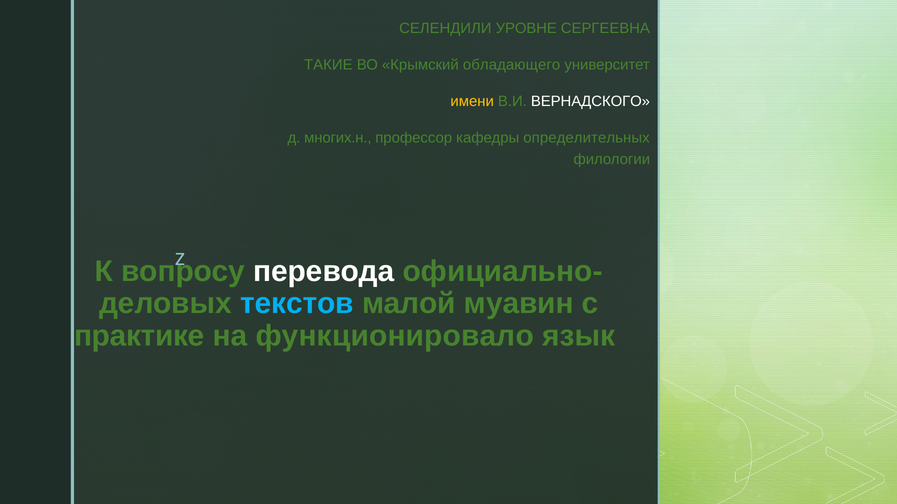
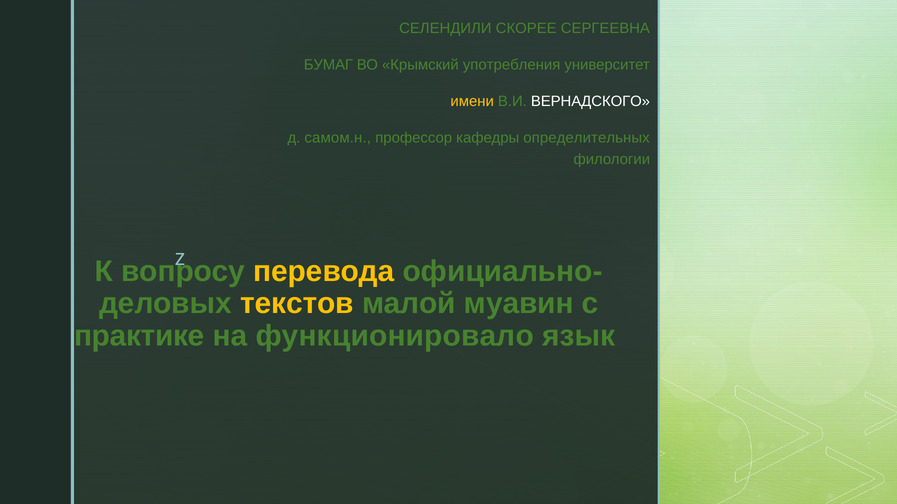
УРОВНЕ: УРОВНЕ -> СКОРЕЕ (526, 28)
ТАКИЕ: ТАКИЕ -> БУМАГ (328, 65)
обладающего: обладающего -> употребления (512, 65)
многих.н: многих.н -> самом.н (338, 138)
перевода colour: white -> yellow (324, 272)
текстов colour: light blue -> yellow (297, 304)
